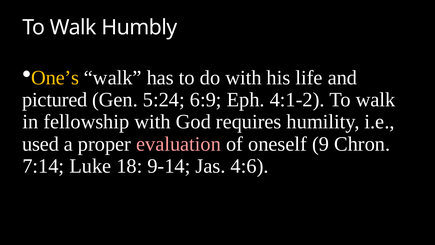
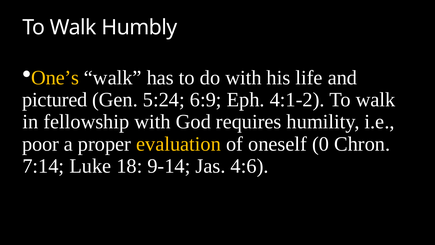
used: used -> poor (41, 144)
evaluation colour: pink -> yellow (179, 144)
9: 9 -> 0 (321, 144)
